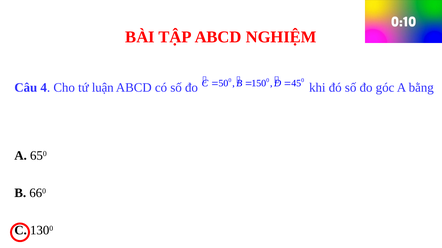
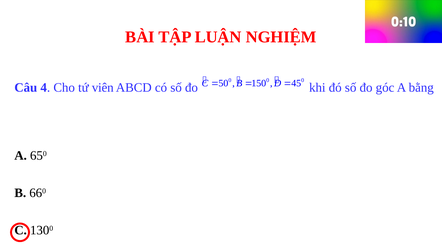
TẬP ABCD: ABCD -> LUẬN (218, 37)
luận: luận -> viên (103, 88)
